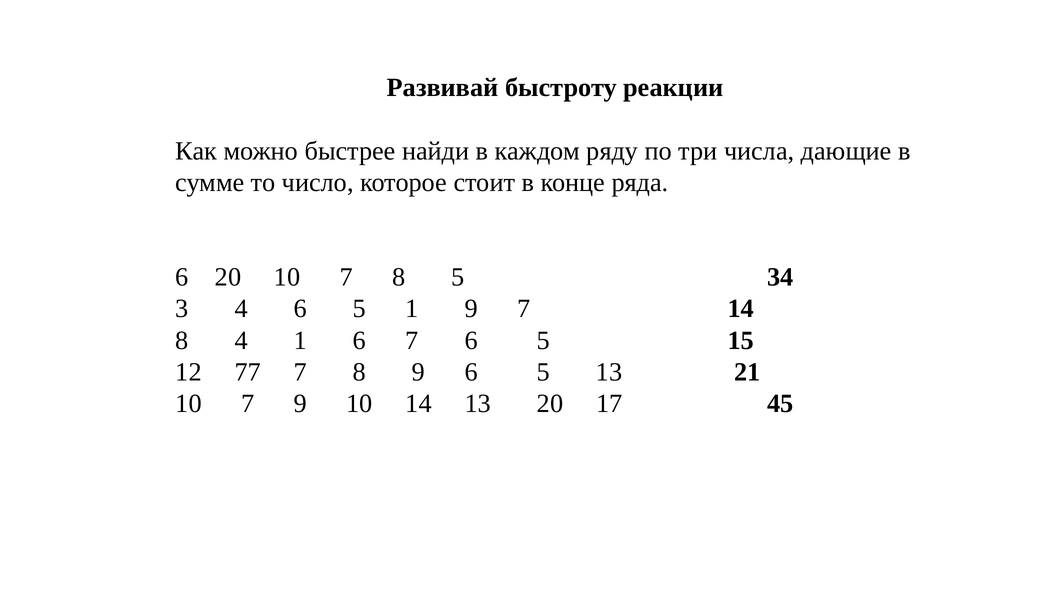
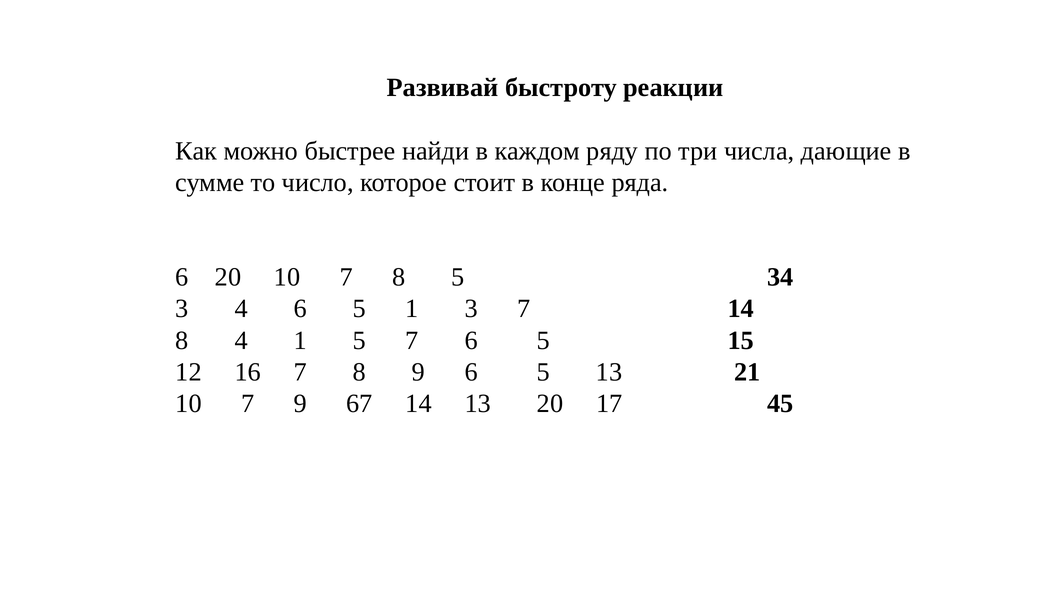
1 9: 9 -> 3 (471, 309)
1 6: 6 -> 5 (359, 340)
77: 77 -> 16 (248, 372)
9 10: 10 -> 67 (359, 403)
